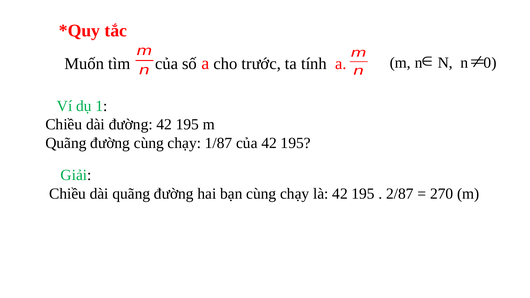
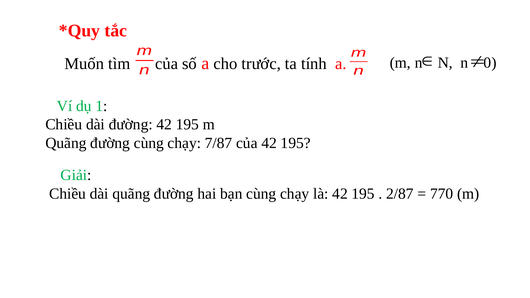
1/87: 1/87 -> 7/87 (219, 143)
270: 270 -> 770 (442, 194)
